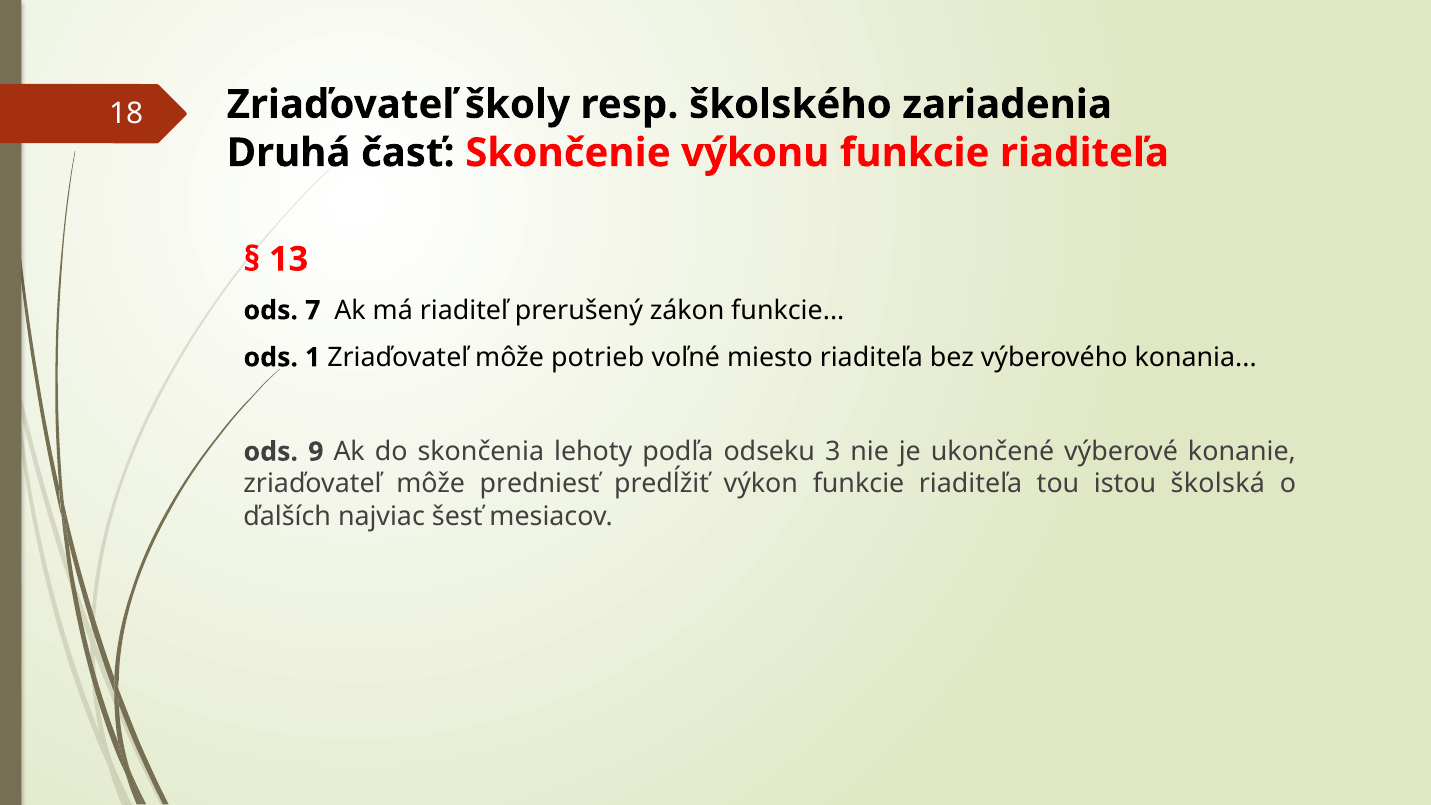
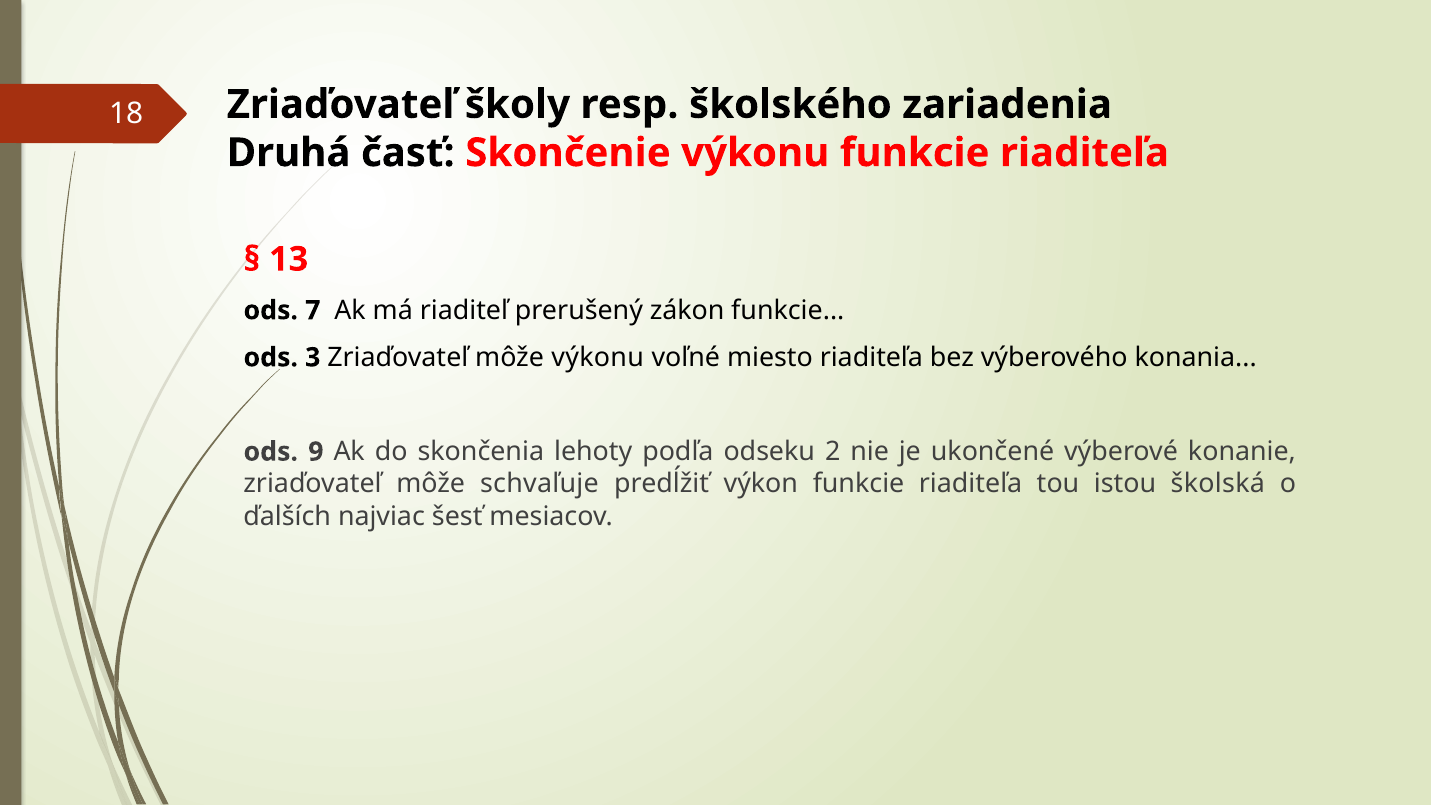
1: 1 -> 3 (313, 357)
môže potrieb: potrieb -> výkonu (598, 357)
3: 3 -> 2 (833, 452)
predniesť: predniesť -> schvaľuje (539, 484)
